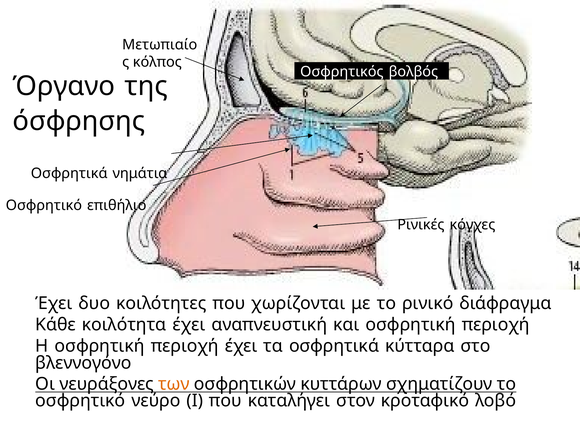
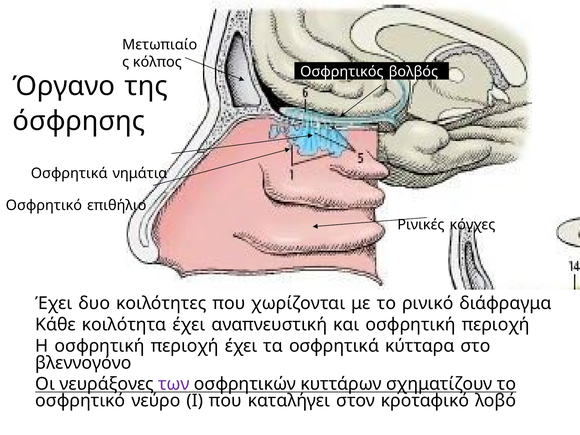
των colour: orange -> purple (174, 384)
